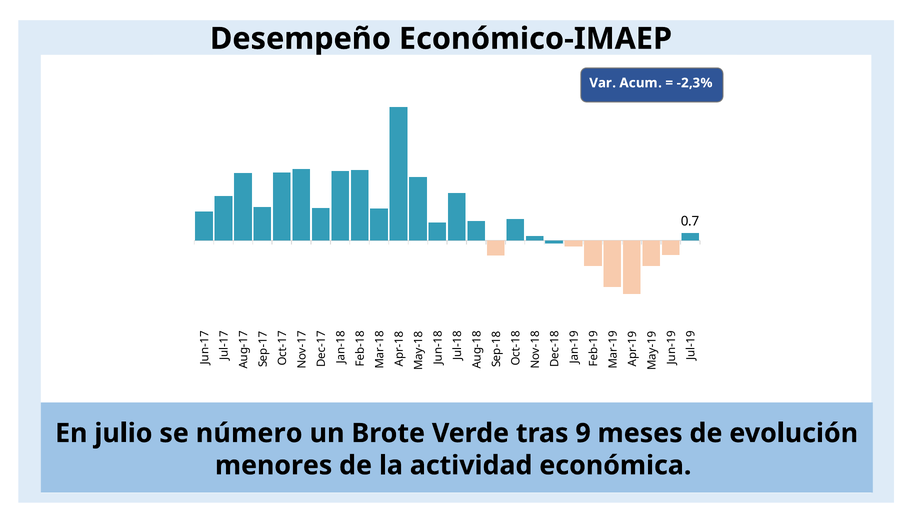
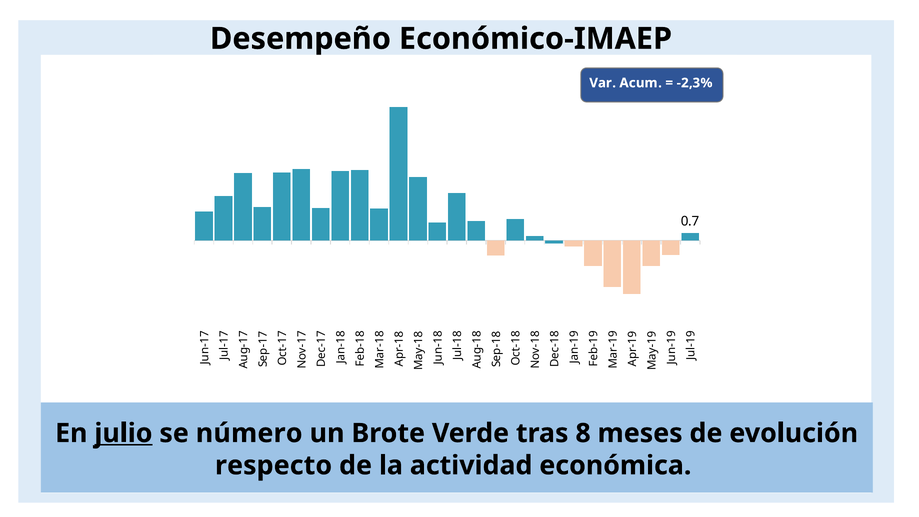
julio underline: none -> present (123, 433)
tras 9: 9 -> 8 (583, 433)
menores: menores -> respecto (274, 465)
